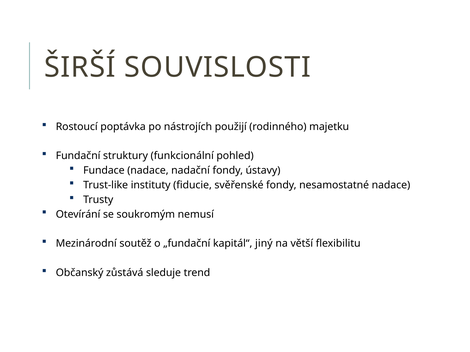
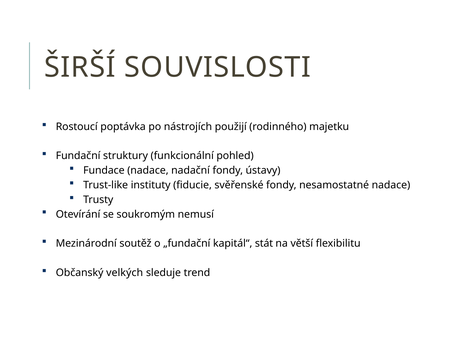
jiný: jiný -> stát (264, 244)
zůstává: zůstává -> velkých (125, 273)
